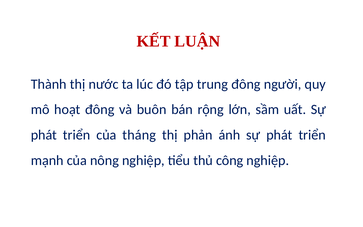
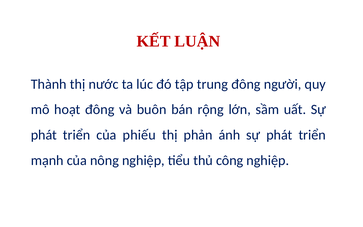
tháng: tháng -> phiếu (139, 135)
